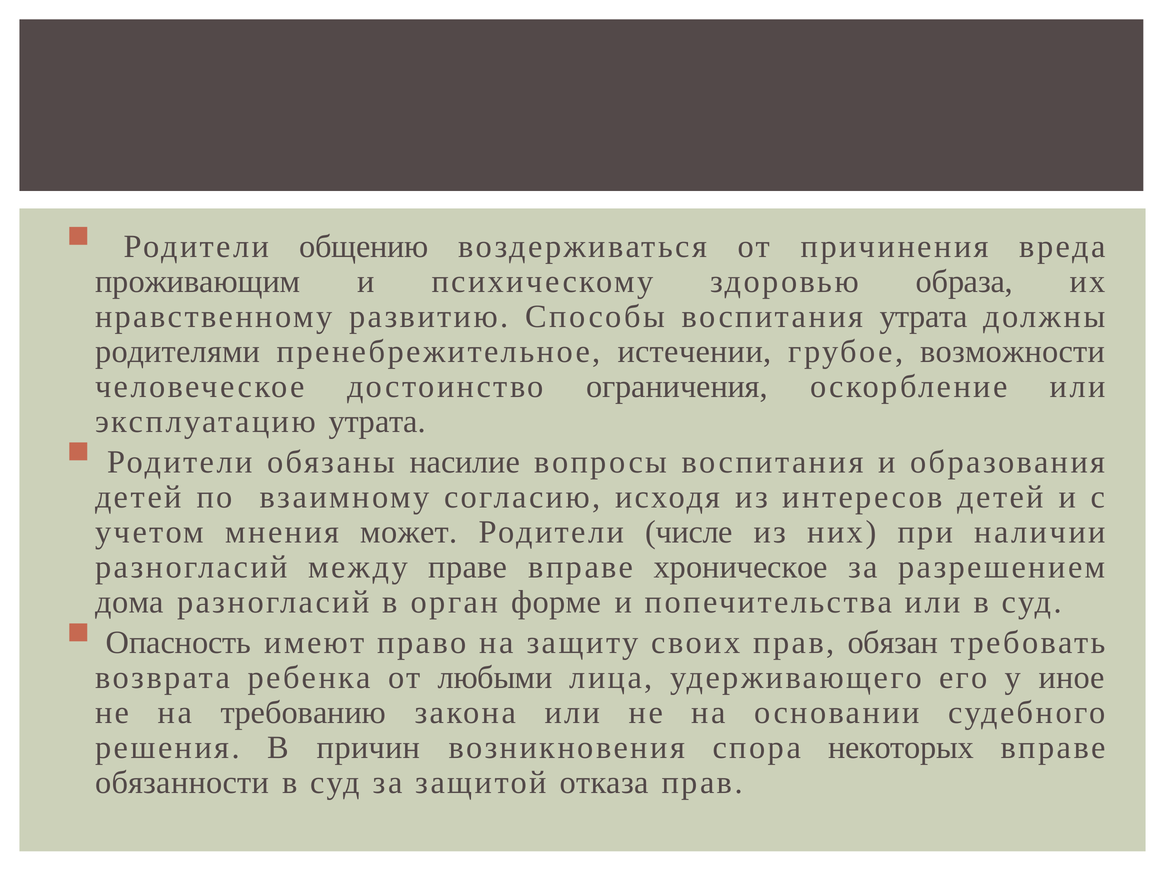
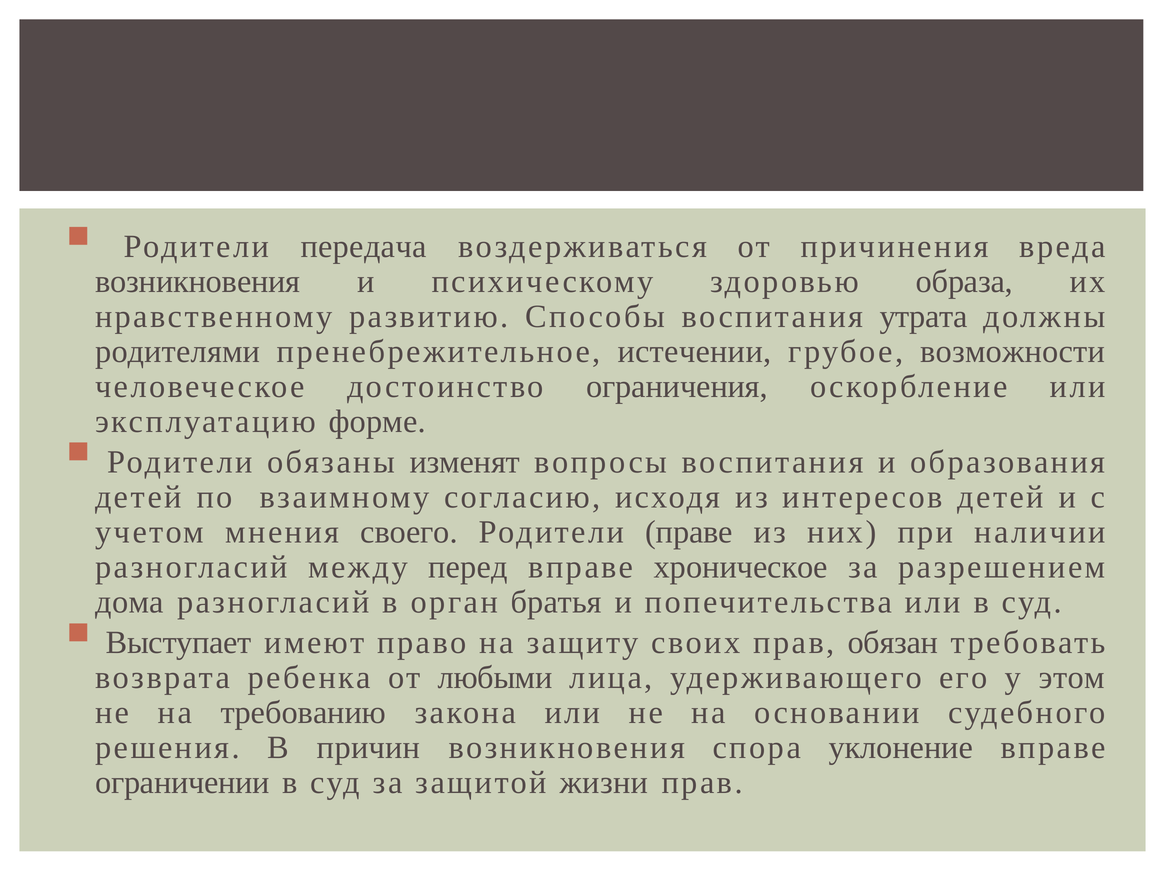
общению: общению -> передача (364, 247)
проживающим: проживающим -> возникновения (198, 282)
эксплуатацию утрата: утрата -> форме (377, 422)
насилие: насилие -> изменят (465, 462)
может: может -> своего (409, 532)
числе: числе -> праве (689, 532)
праве: праве -> перед (468, 567)
форме: форме -> братья (556, 602)
Опасность: Опасность -> Выступает (179, 643)
иное: иное -> этом (1072, 678)
некоторых: некоторых -> уклонение (901, 748)
обязанности: обязанности -> ограничении (182, 783)
отказа: отказа -> жизни (604, 783)
